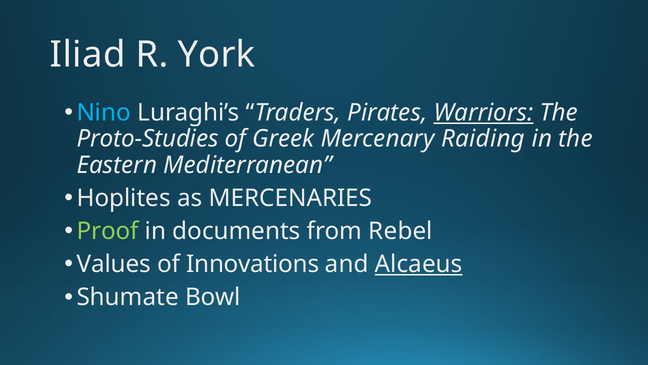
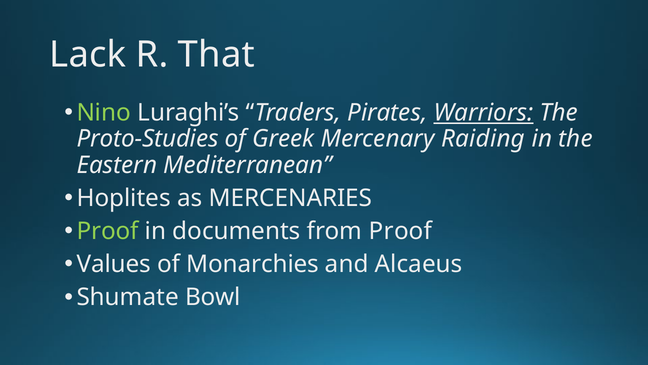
Iliad: Iliad -> Lack (88, 54)
York: York -> That (216, 54)
Nino colour: light blue -> light green (104, 112)
from Rebel: Rebel -> Proof (401, 231)
Innovations: Innovations -> Monarchies (253, 264)
Alcaeus underline: present -> none (419, 264)
